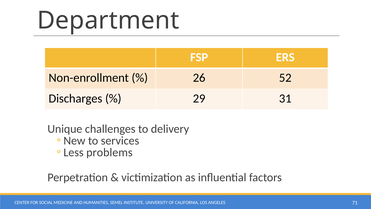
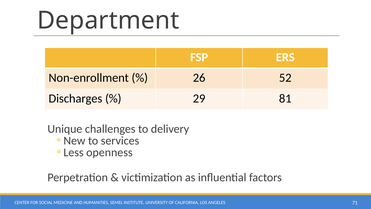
31: 31 -> 81 (285, 98)
problems: problems -> openness (109, 152)
